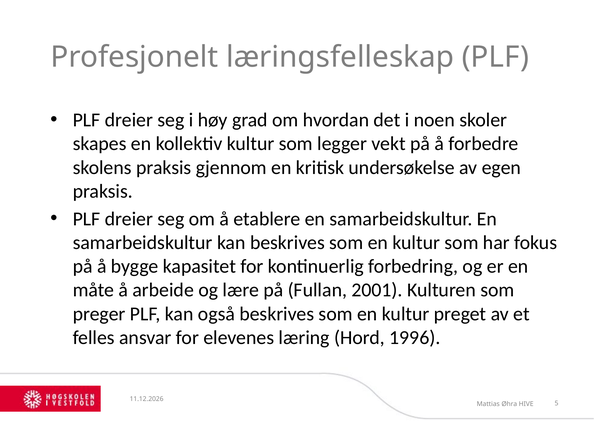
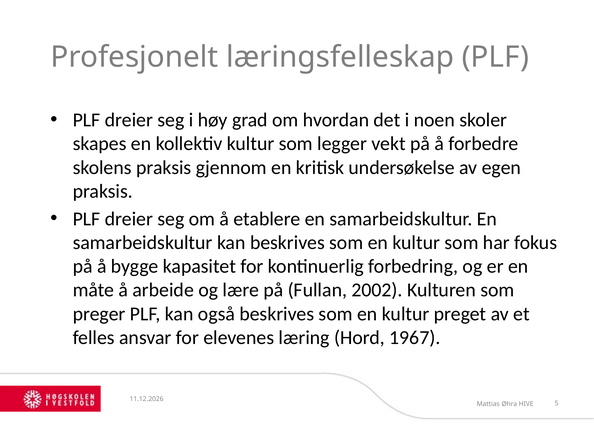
2001: 2001 -> 2002 (377, 290)
1996: 1996 -> 1967 (415, 338)
